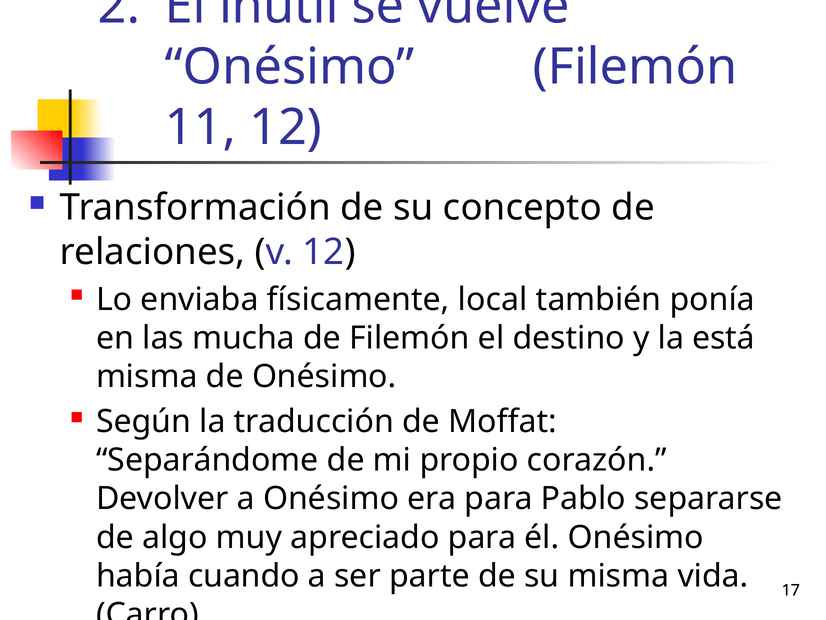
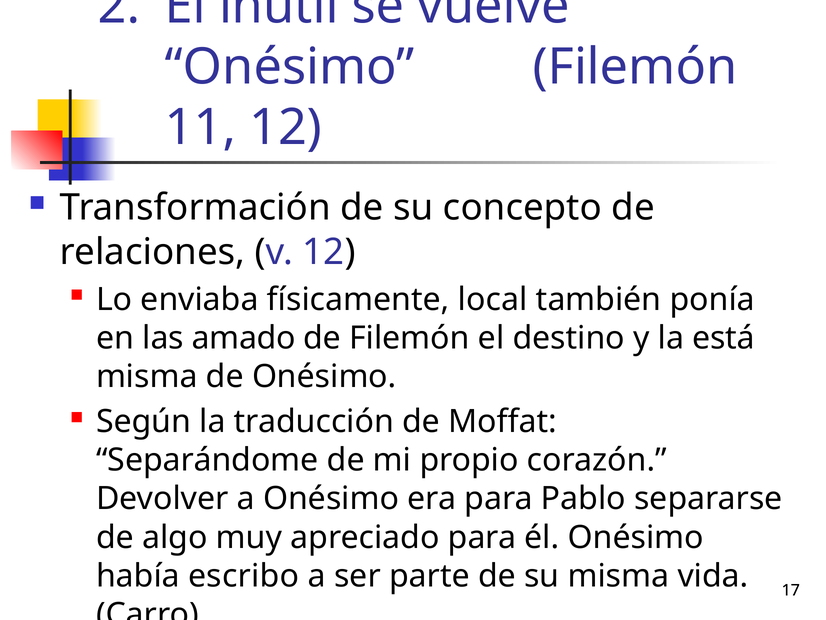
mucha: mucha -> amado (244, 338)
cuando: cuando -> escribo (244, 576)
